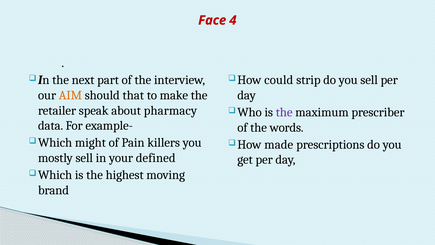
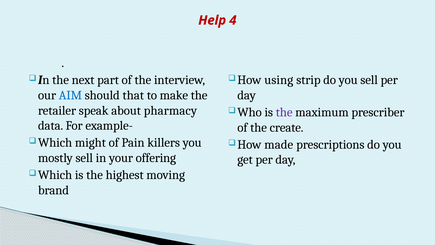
Face: Face -> Help (212, 20)
could: could -> using (279, 80)
AIM colour: orange -> blue (70, 95)
words: words -> create (287, 127)
defined: defined -> offering (156, 158)
